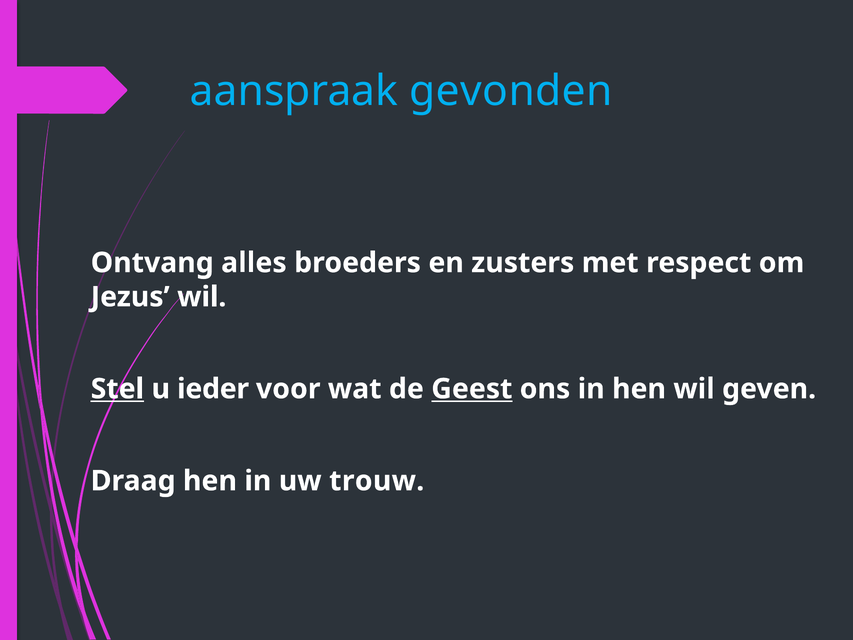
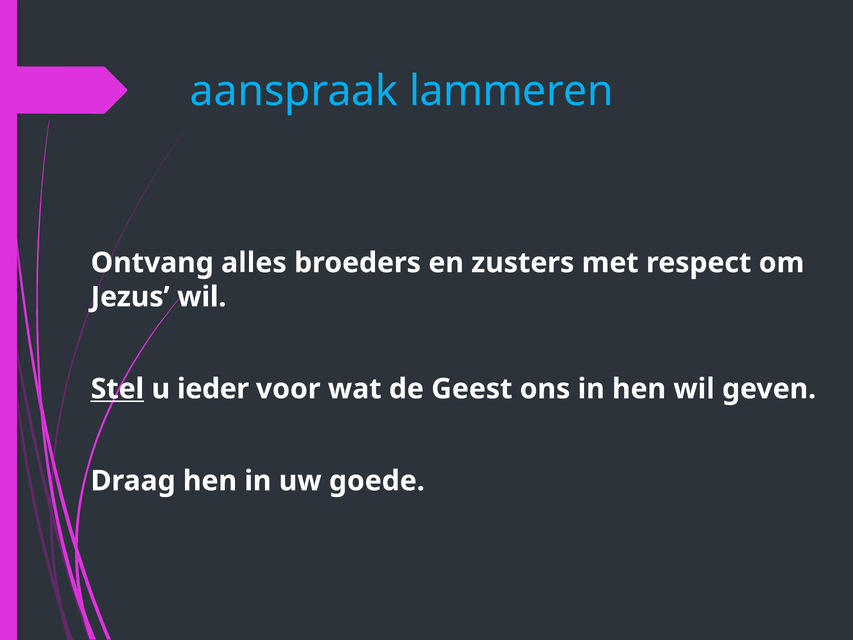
gevonden: gevonden -> lammeren (511, 91)
Geest underline: present -> none (472, 389)
trouw: trouw -> goede (377, 481)
